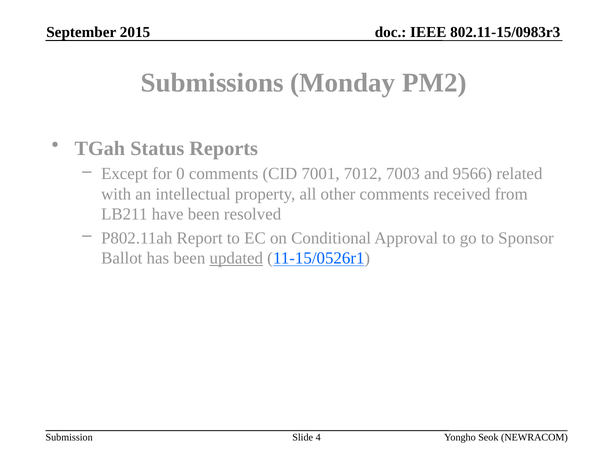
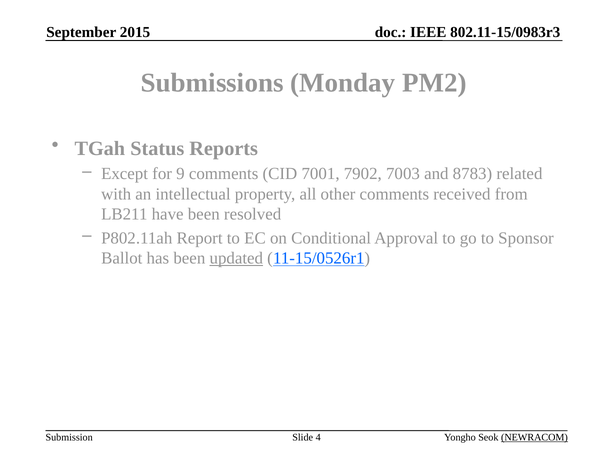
0: 0 -> 9 (180, 174)
7012: 7012 -> 7902 (363, 174)
9566: 9566 -> 8783 (472, 174)
NEWRACOM underline: none -> present (534, 437)
